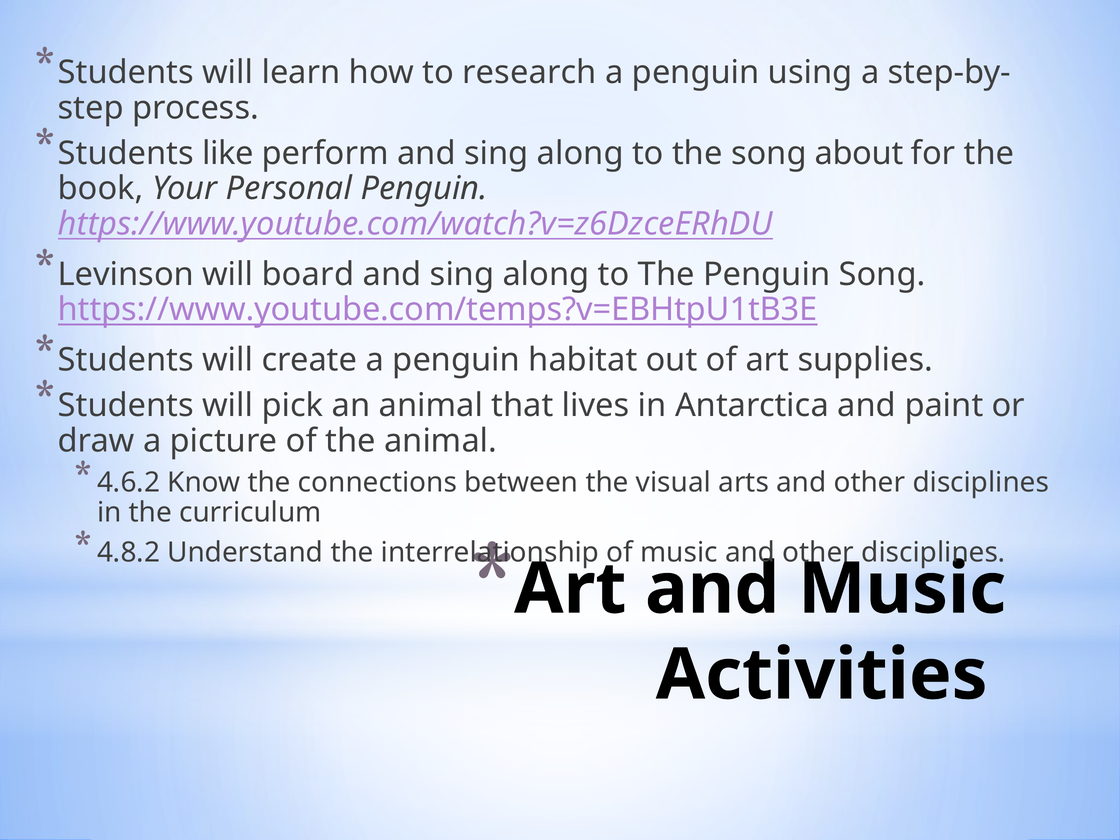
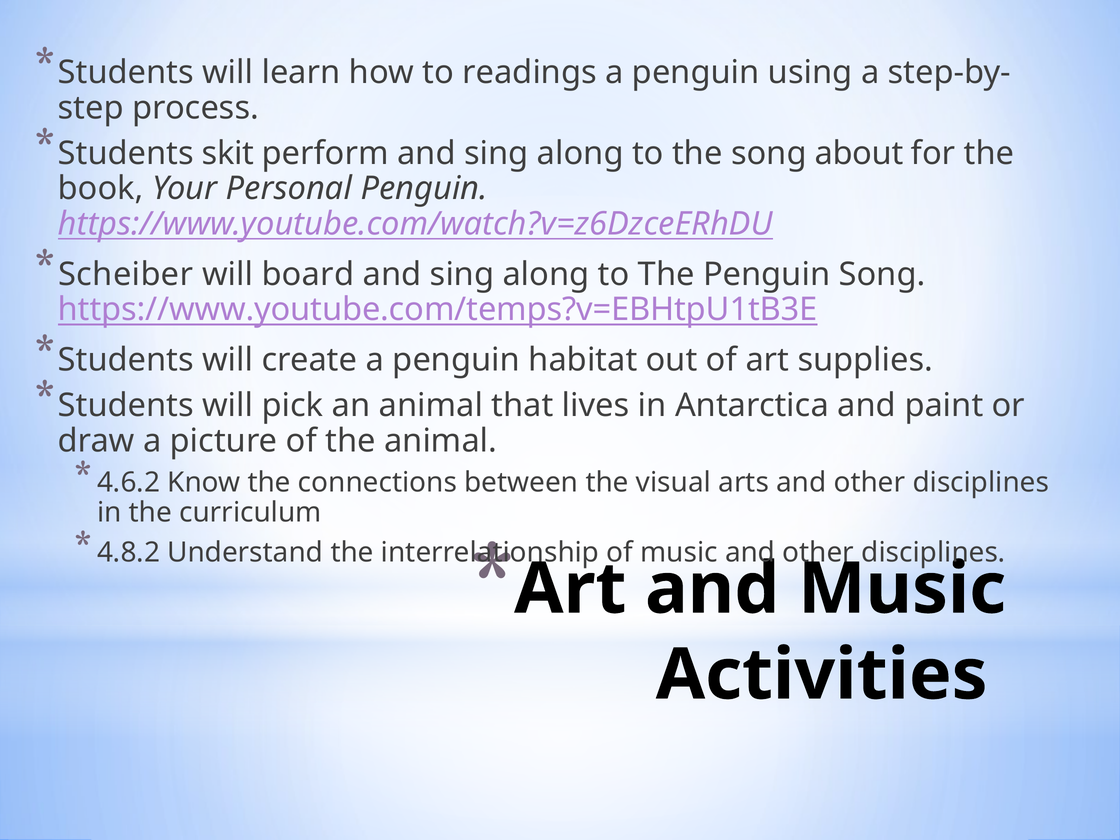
research: research -> readings (530, 73)
like: like -> skit (228, 153)
Levinson: Levinson -> Scheiber (126, 274)
